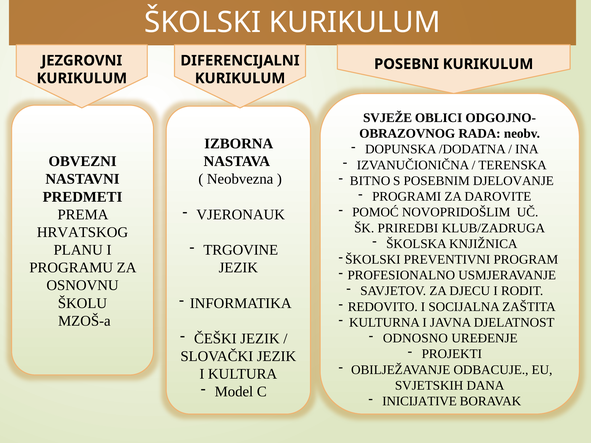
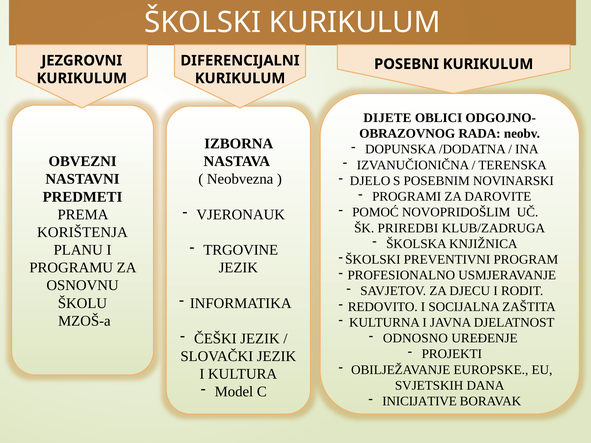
SVJEŽE: SVJEŽE -> DIJETE (387, 118)
BITNO: BITNO -> DJELO (370, 181)
DJELOVANJE: DJELOVANJE -> NOVINARSKI (513, 181)
HRVATSKOG: HRVATSKOG -> KORIŠTENJA (82, 232)
ODBACUJE: ODBACUJE -> EUROPSKE (491, 370)
